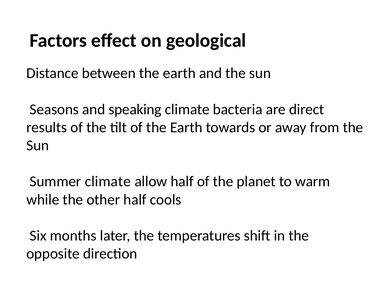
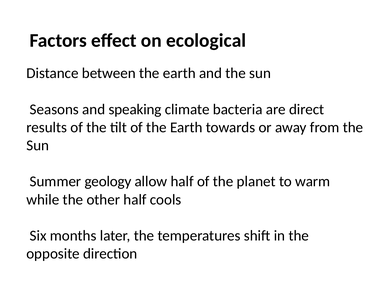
geological: geological -> ecological (206, 41)
Summer climate: climate -> geology (108, 182)
